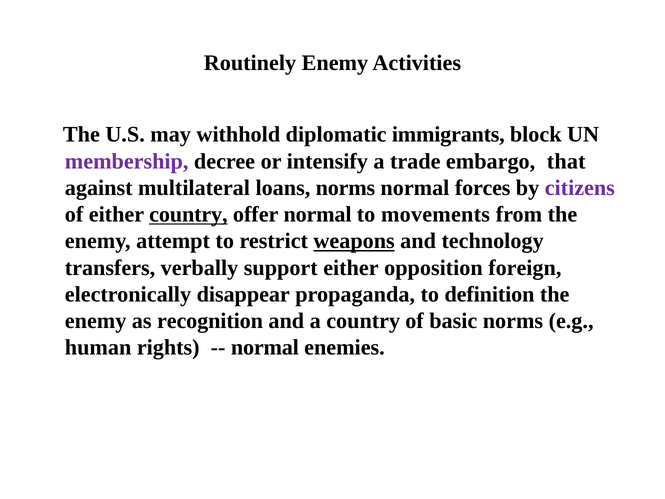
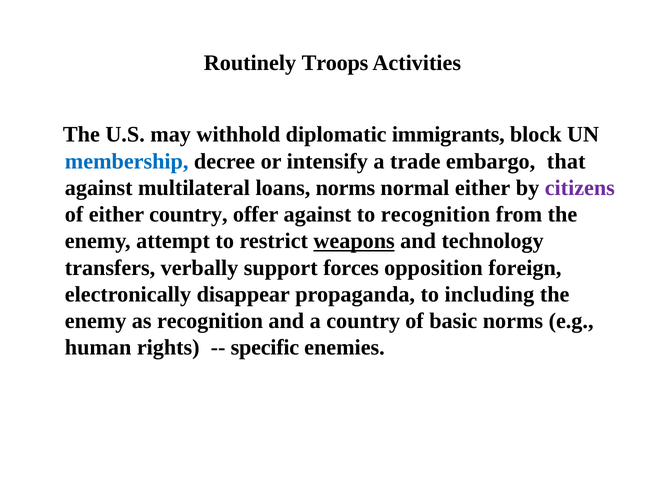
Routinely Enemy: Enemy -> Troops (335, 63)
membership colour: purple -> blue (127, 161)
normal forces: forces -> either (483, 188)
country underline: present -> none (188, 214)
offer normal: normal -> against (317, 214)
to movements: movements -> recognition (435, 214)
support either: either -> forces (351, 268)
definition: definition -> including (489, 294)
normal: normal -> specific (265, 347)
